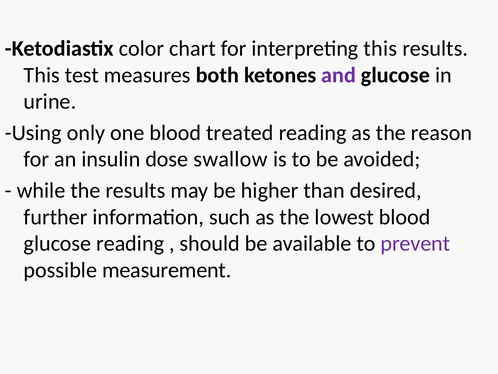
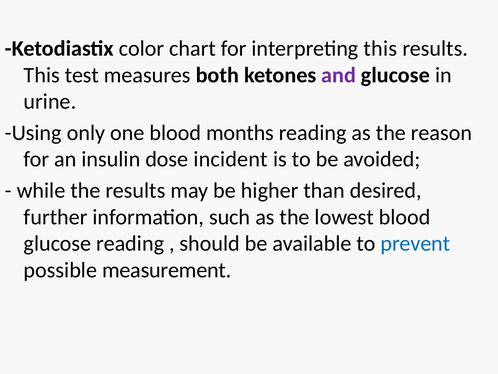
treated: treated -> months (240, 133)
swallow: swallow -> incident (231, 159)
prevent colour: purple -> blue (415, 243)
